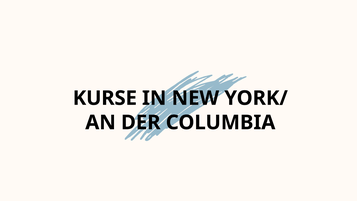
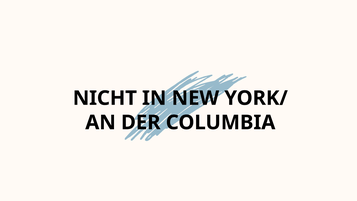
KURSE: KURSE -> NICHT (105, 98)
